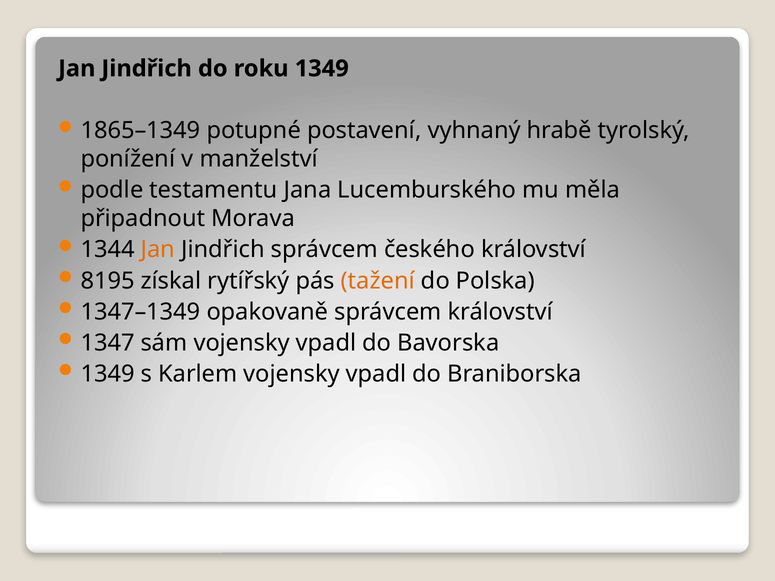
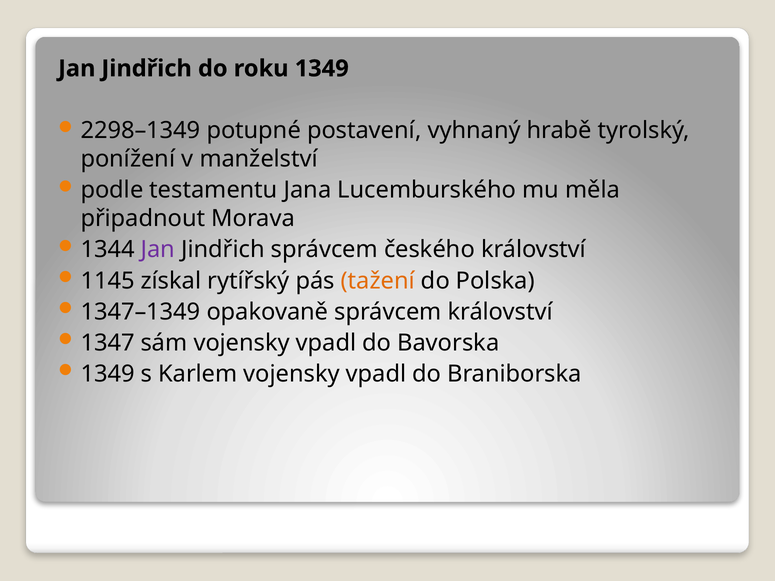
1865–1349: 1865–1349 -> 2298–1349 (141, 131)
Jan colour: orange -> purple (158, 250)
8195: 8195 -> 1145 (108, 281)
